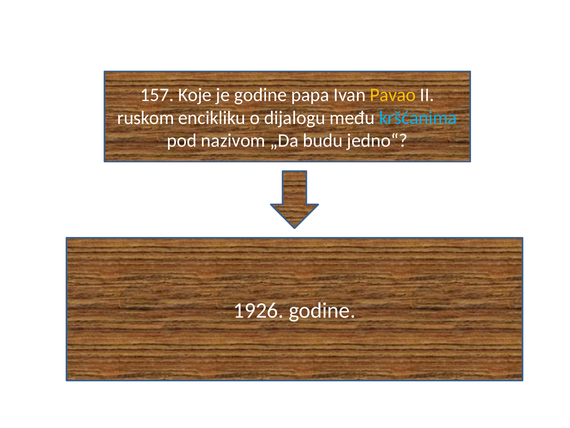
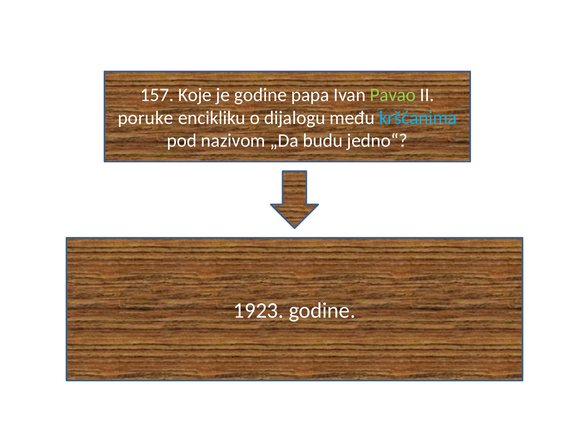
Pavao colour: yellow -> light green (393, 95)
ruskom: ruskom -> poruke (146, 118)
1926: 1926 -> 1923 (259, 310)
